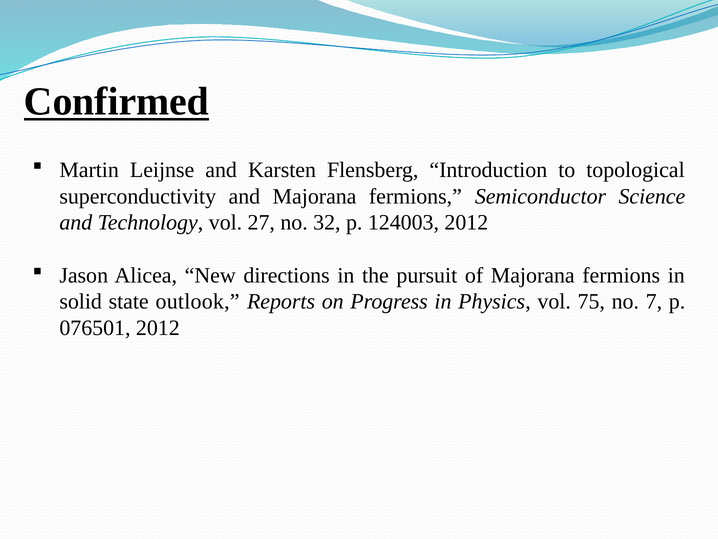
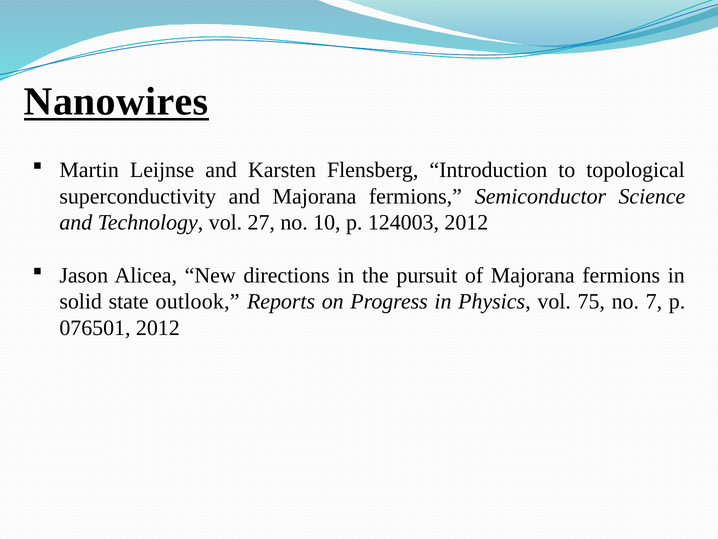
Confirmed: Confirmed -> Nanowires (116, 102)
32: 32 -> 10 (327, 223)
